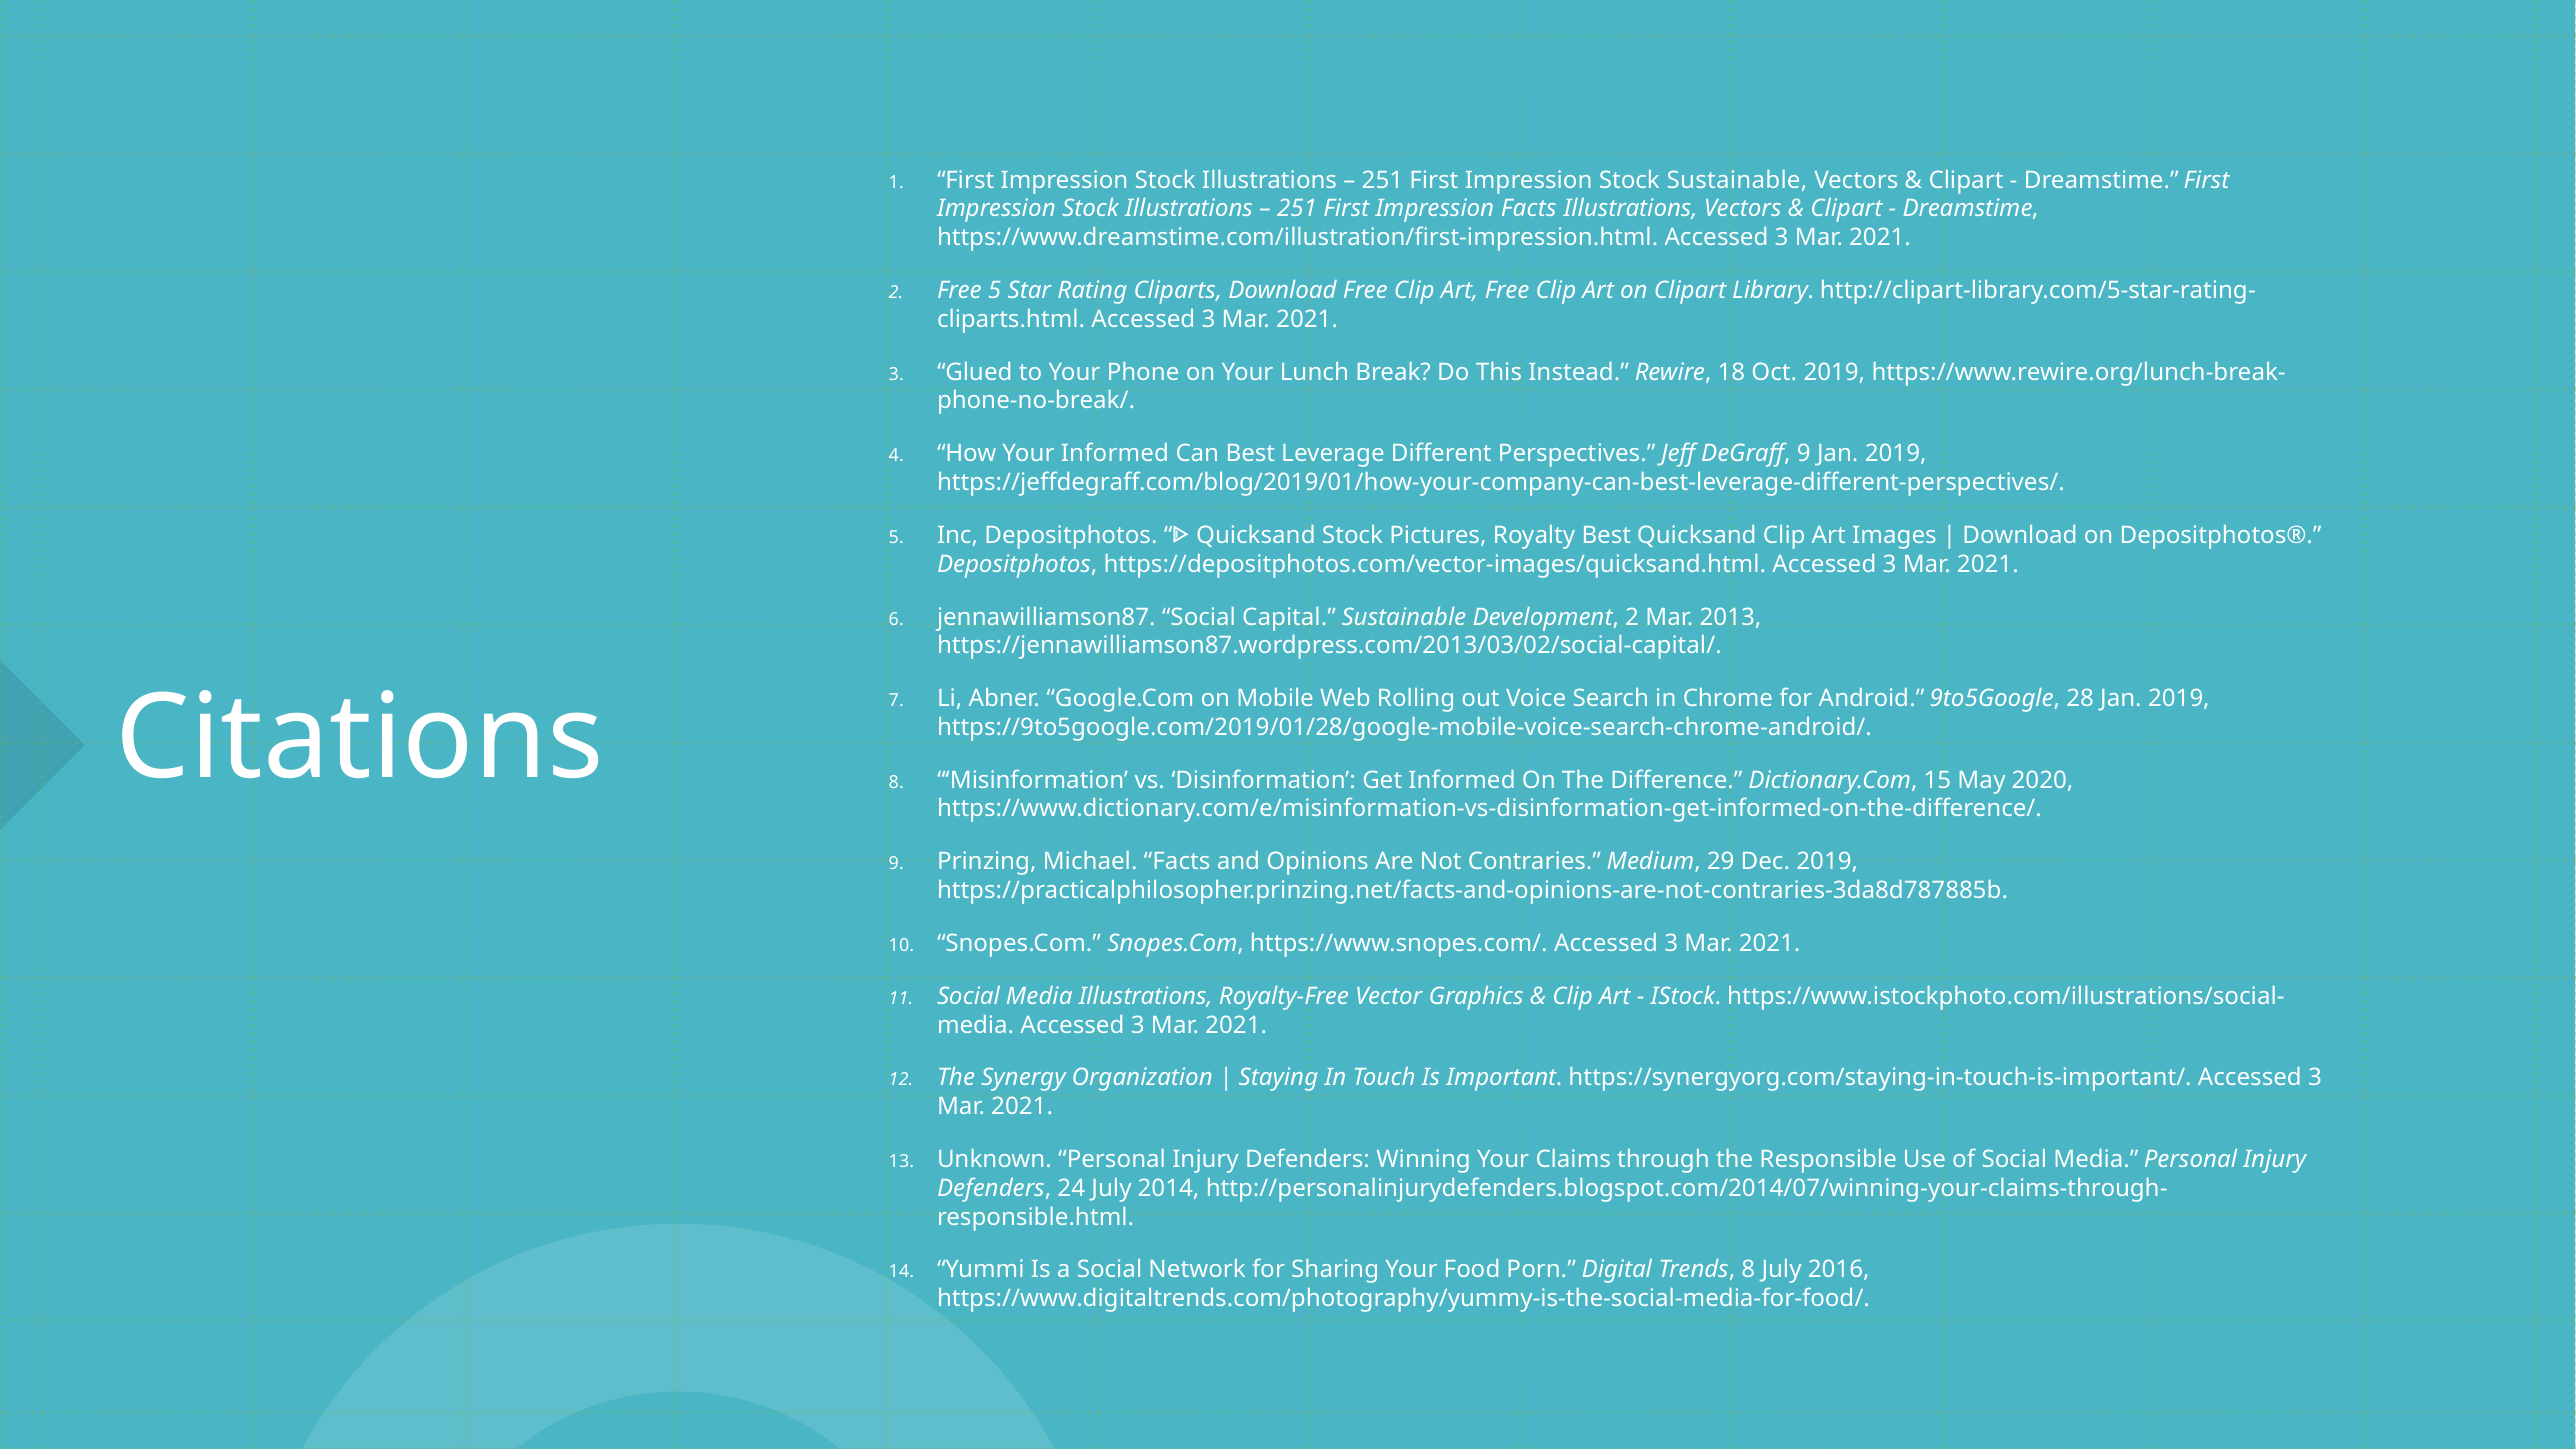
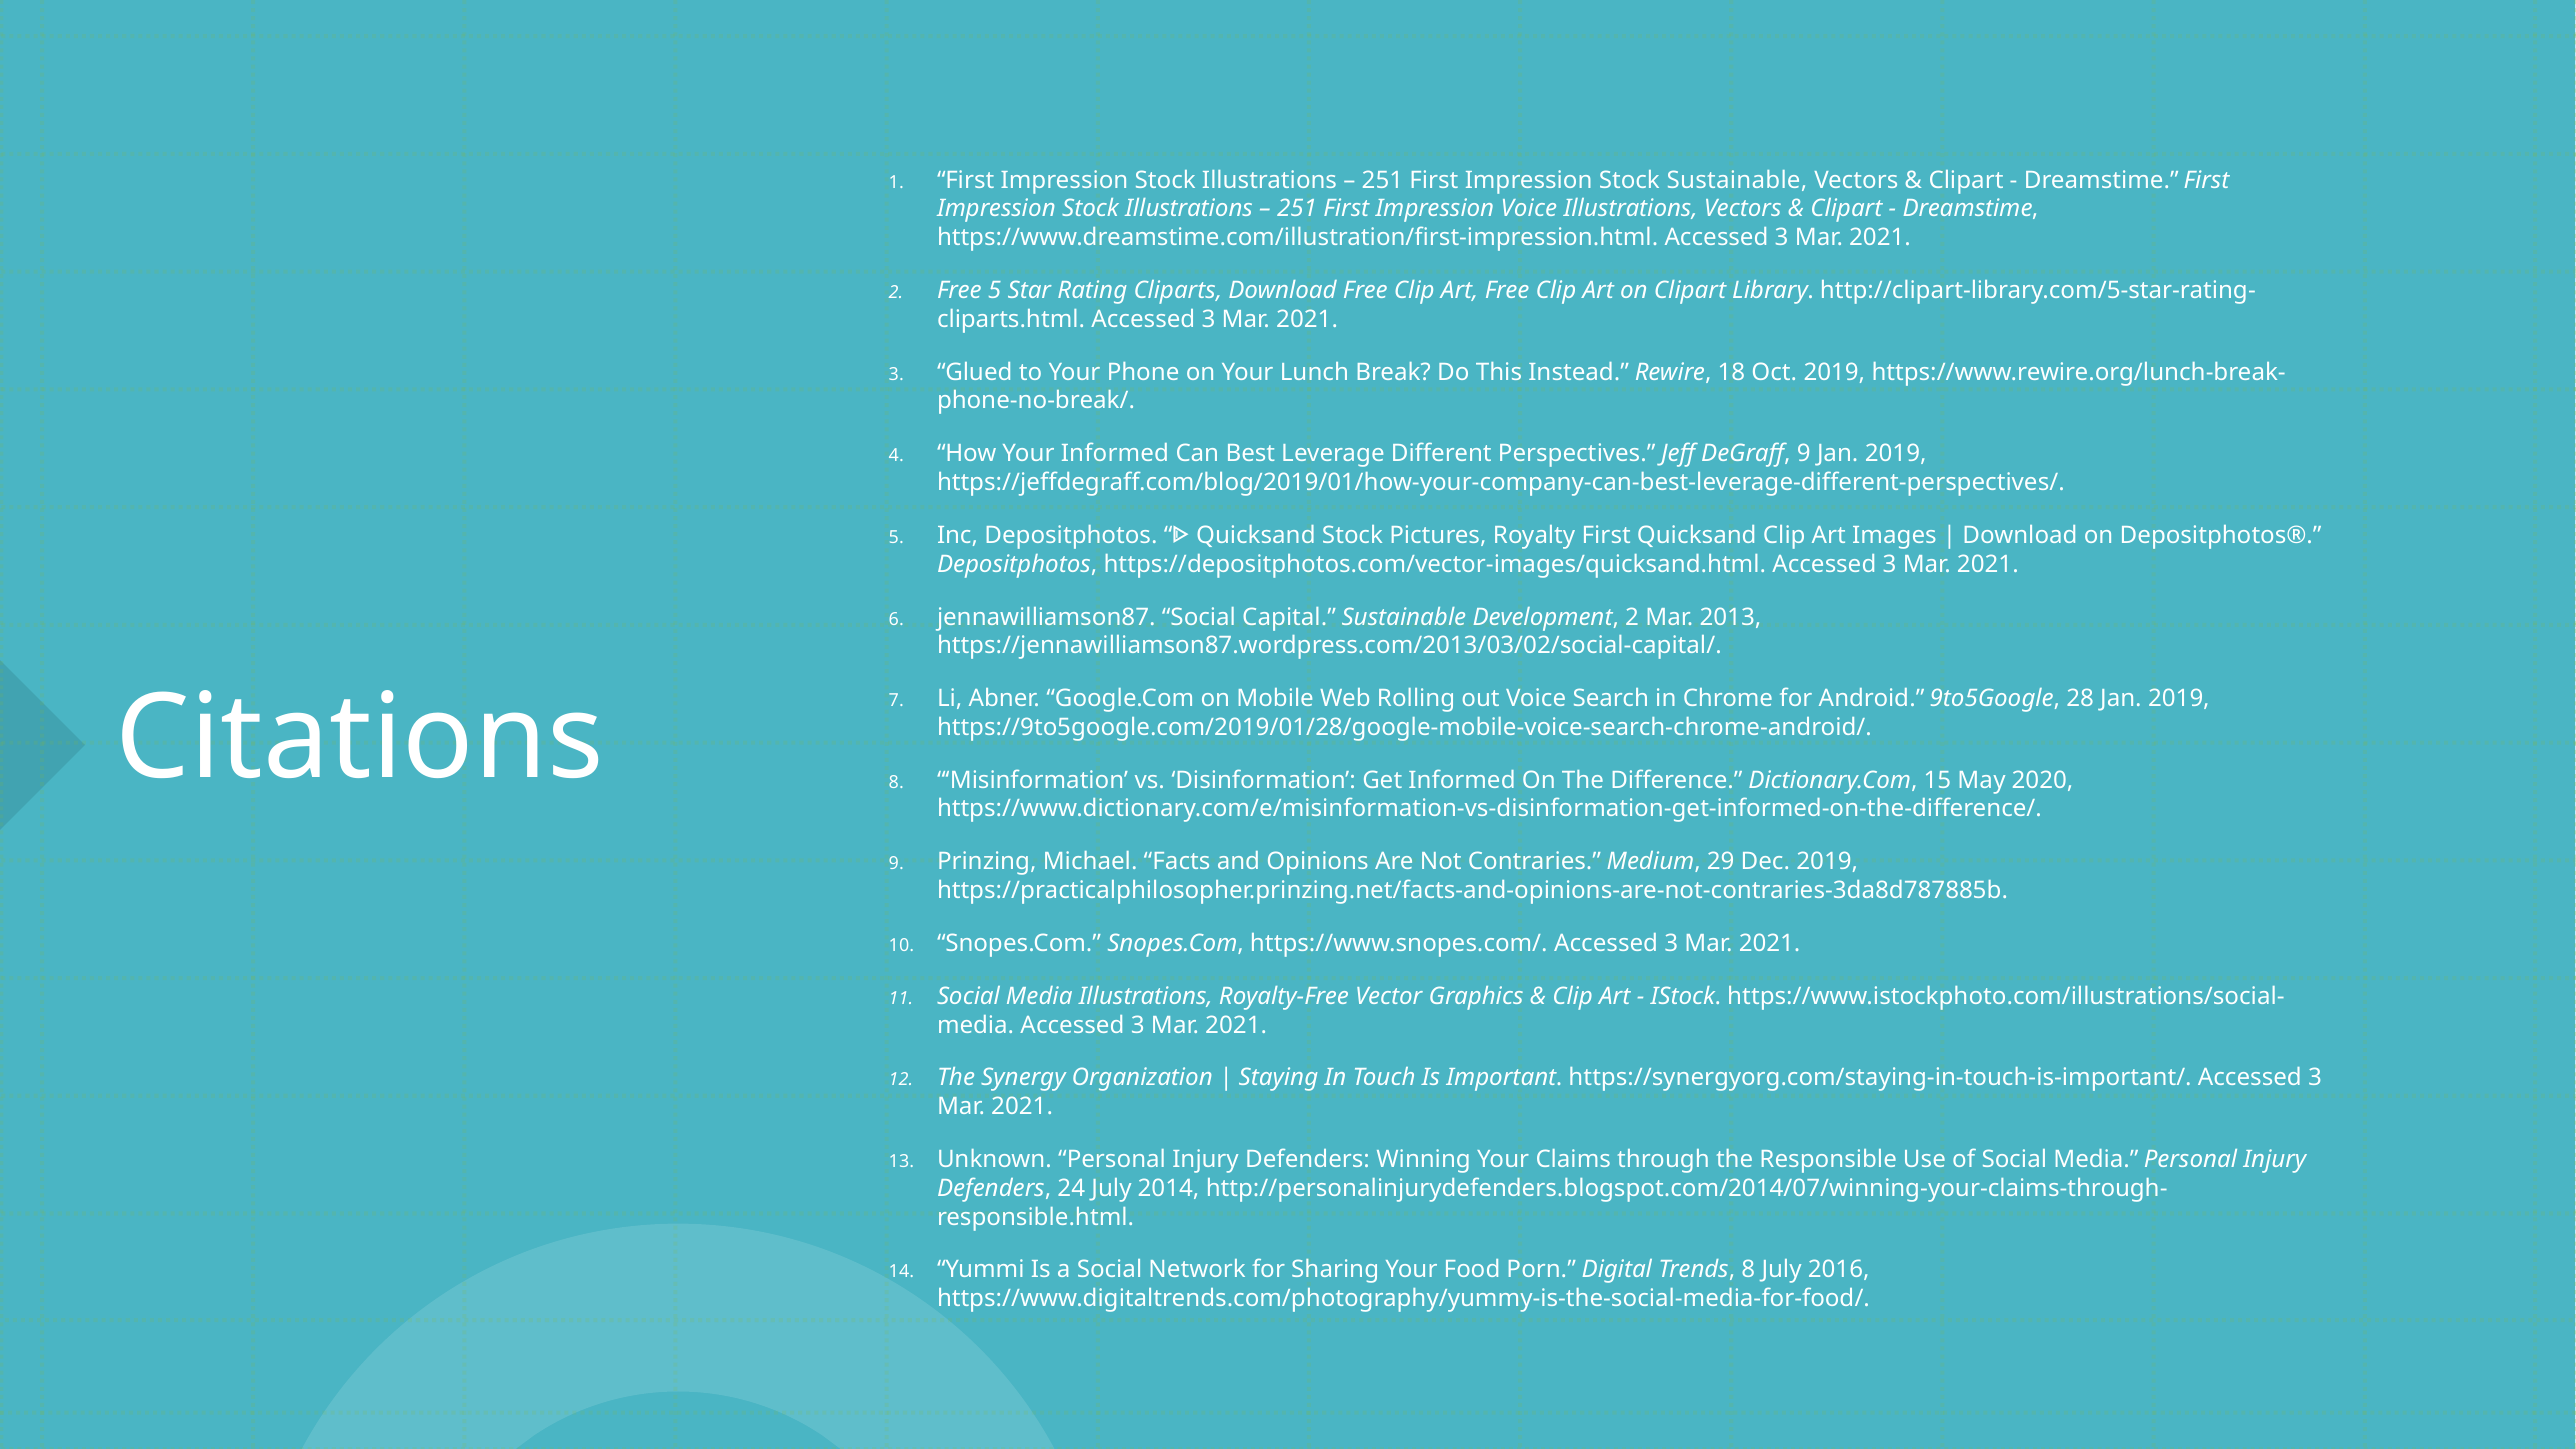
Impression Facts: Facts -> Voice (1529, 209)
Royalty Best: Best -> First (1606, 535)
